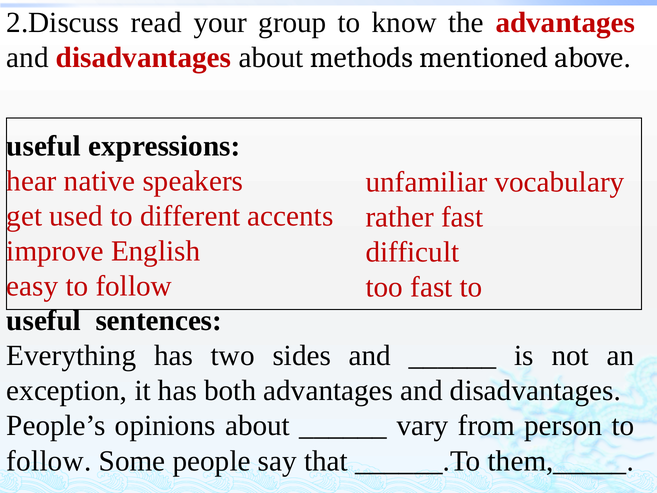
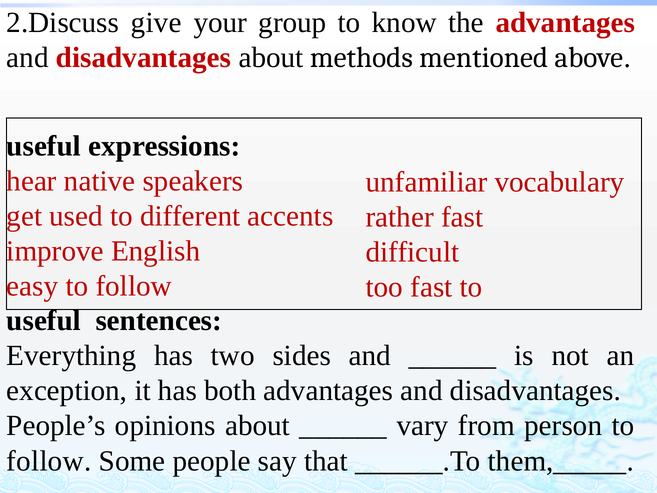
read: read -> give (156, 23)
